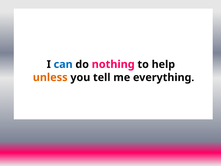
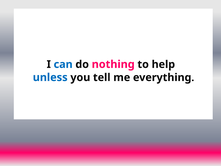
unless colour: orange -> blue (50, 77)
